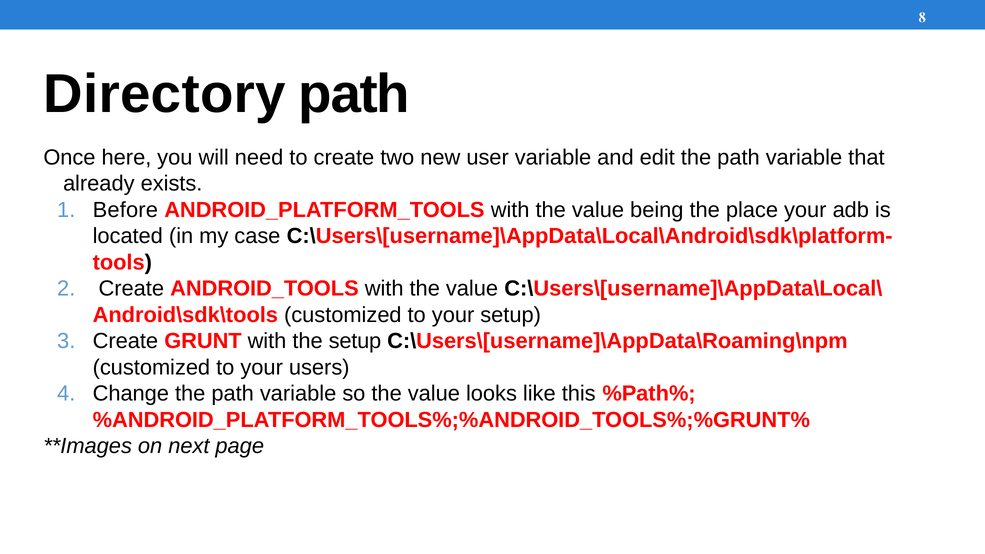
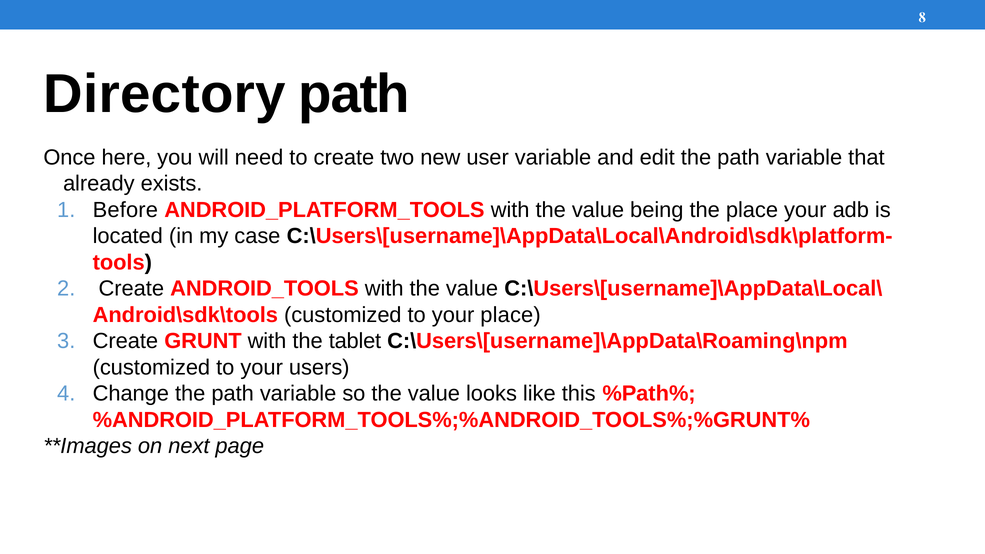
your setup: setup -> place (511, 315)
the setup: setup -> tablet (355, 341)
